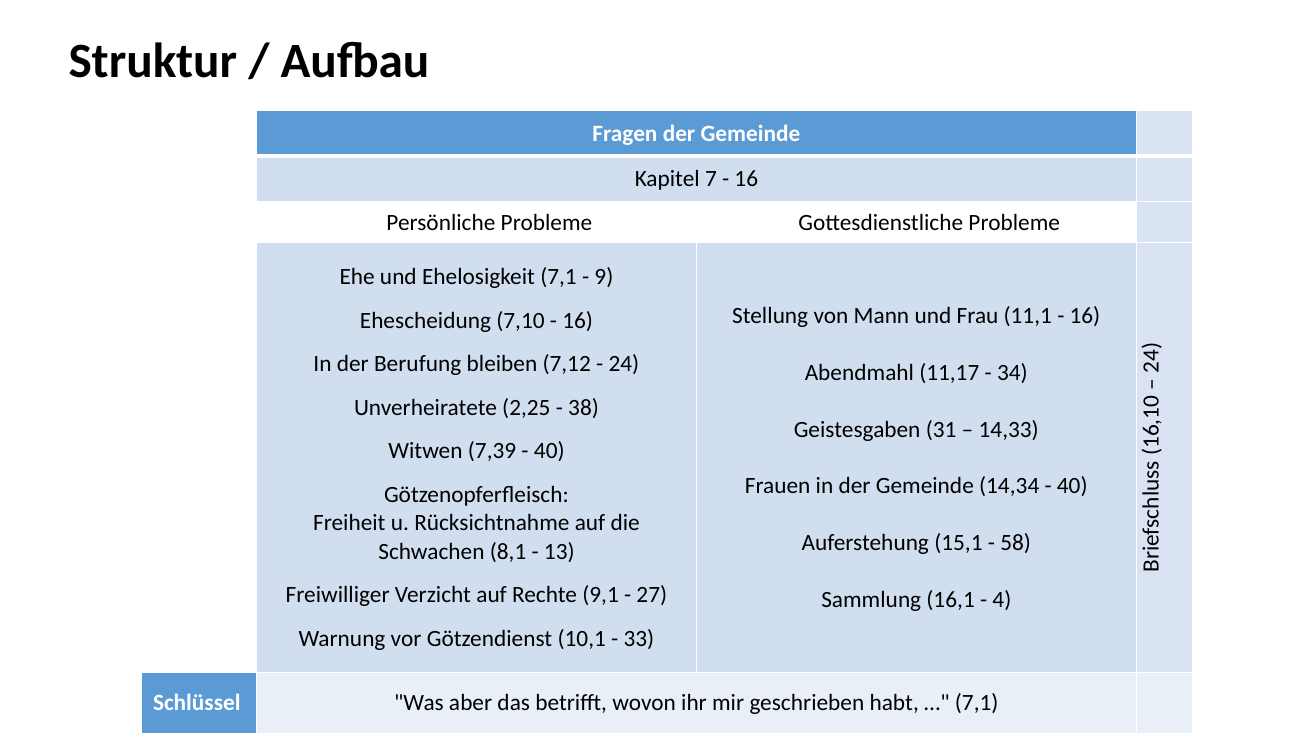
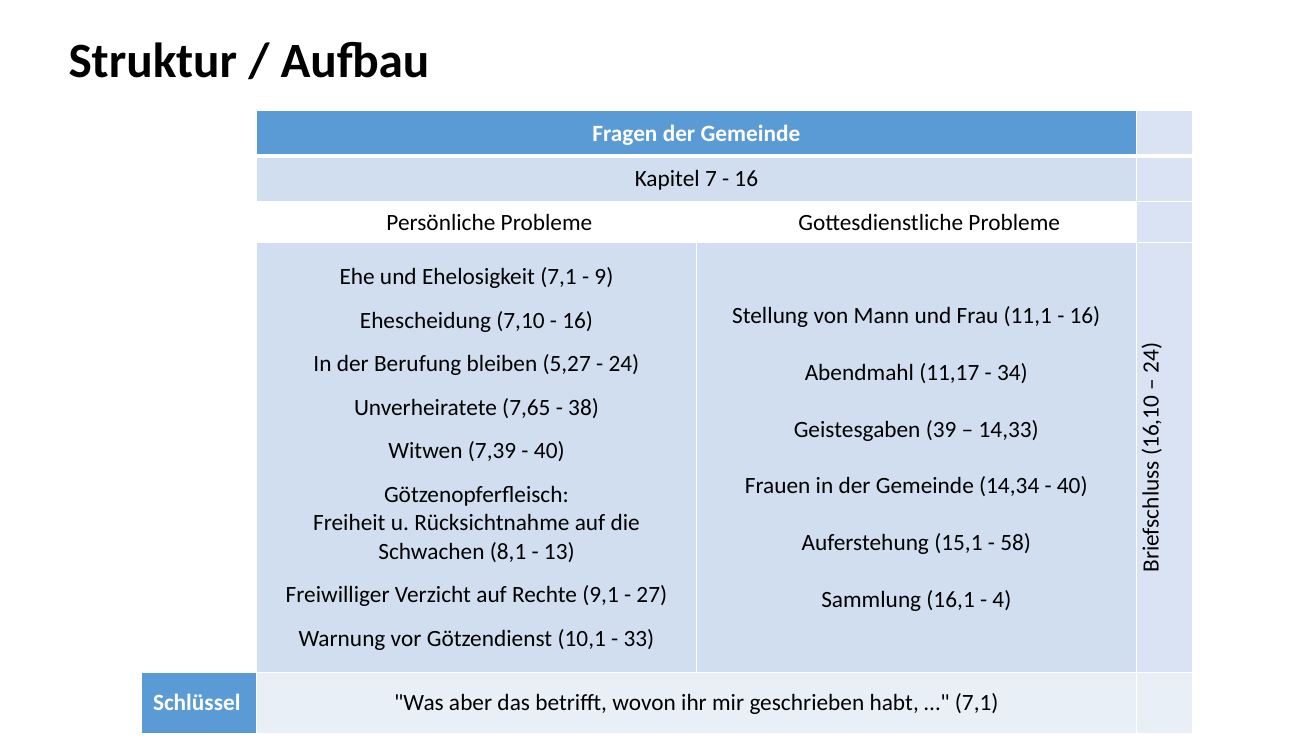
7,12: 7,12 -> 5,27 (567, 364)
2,25: 2,25 -> 7,65 (526, 407)
31: 31 -> 39 (941, 429)
